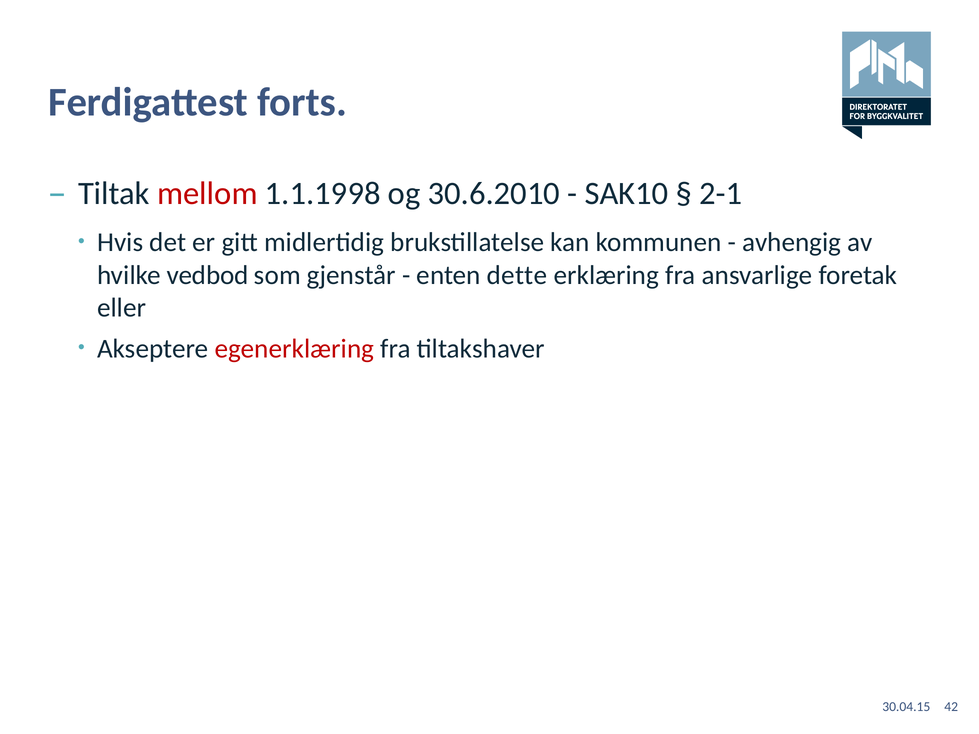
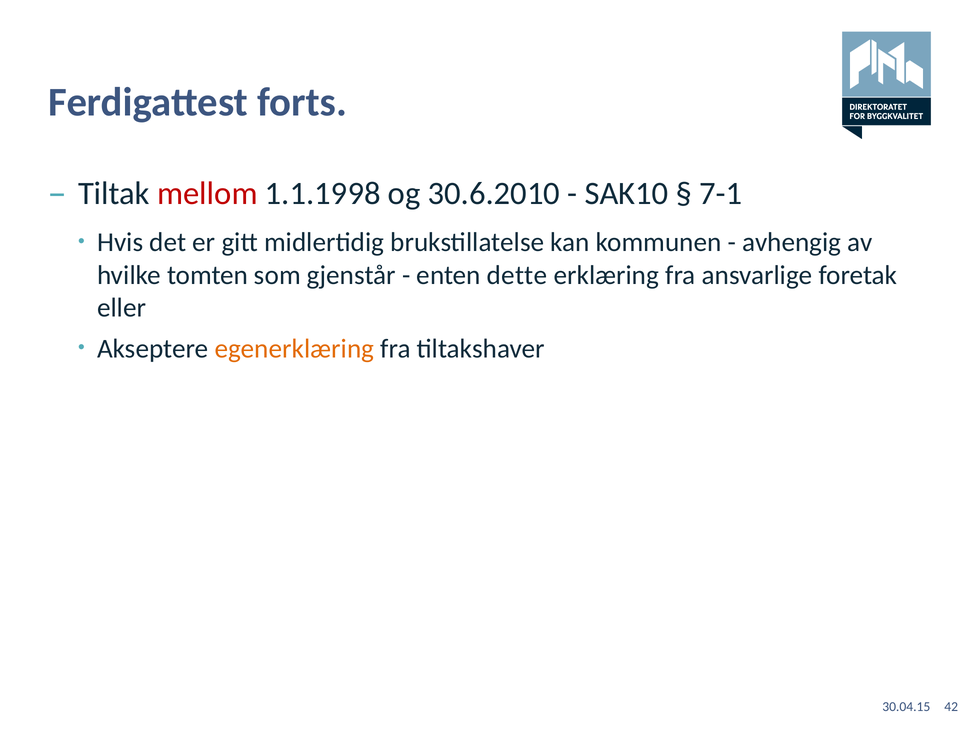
2-1: 2-1 -> 7-1 (721, 193)
vedbod: vedbod -> tomten (208, 275)
egenerklæring colour: red -> orange (294, 349)
